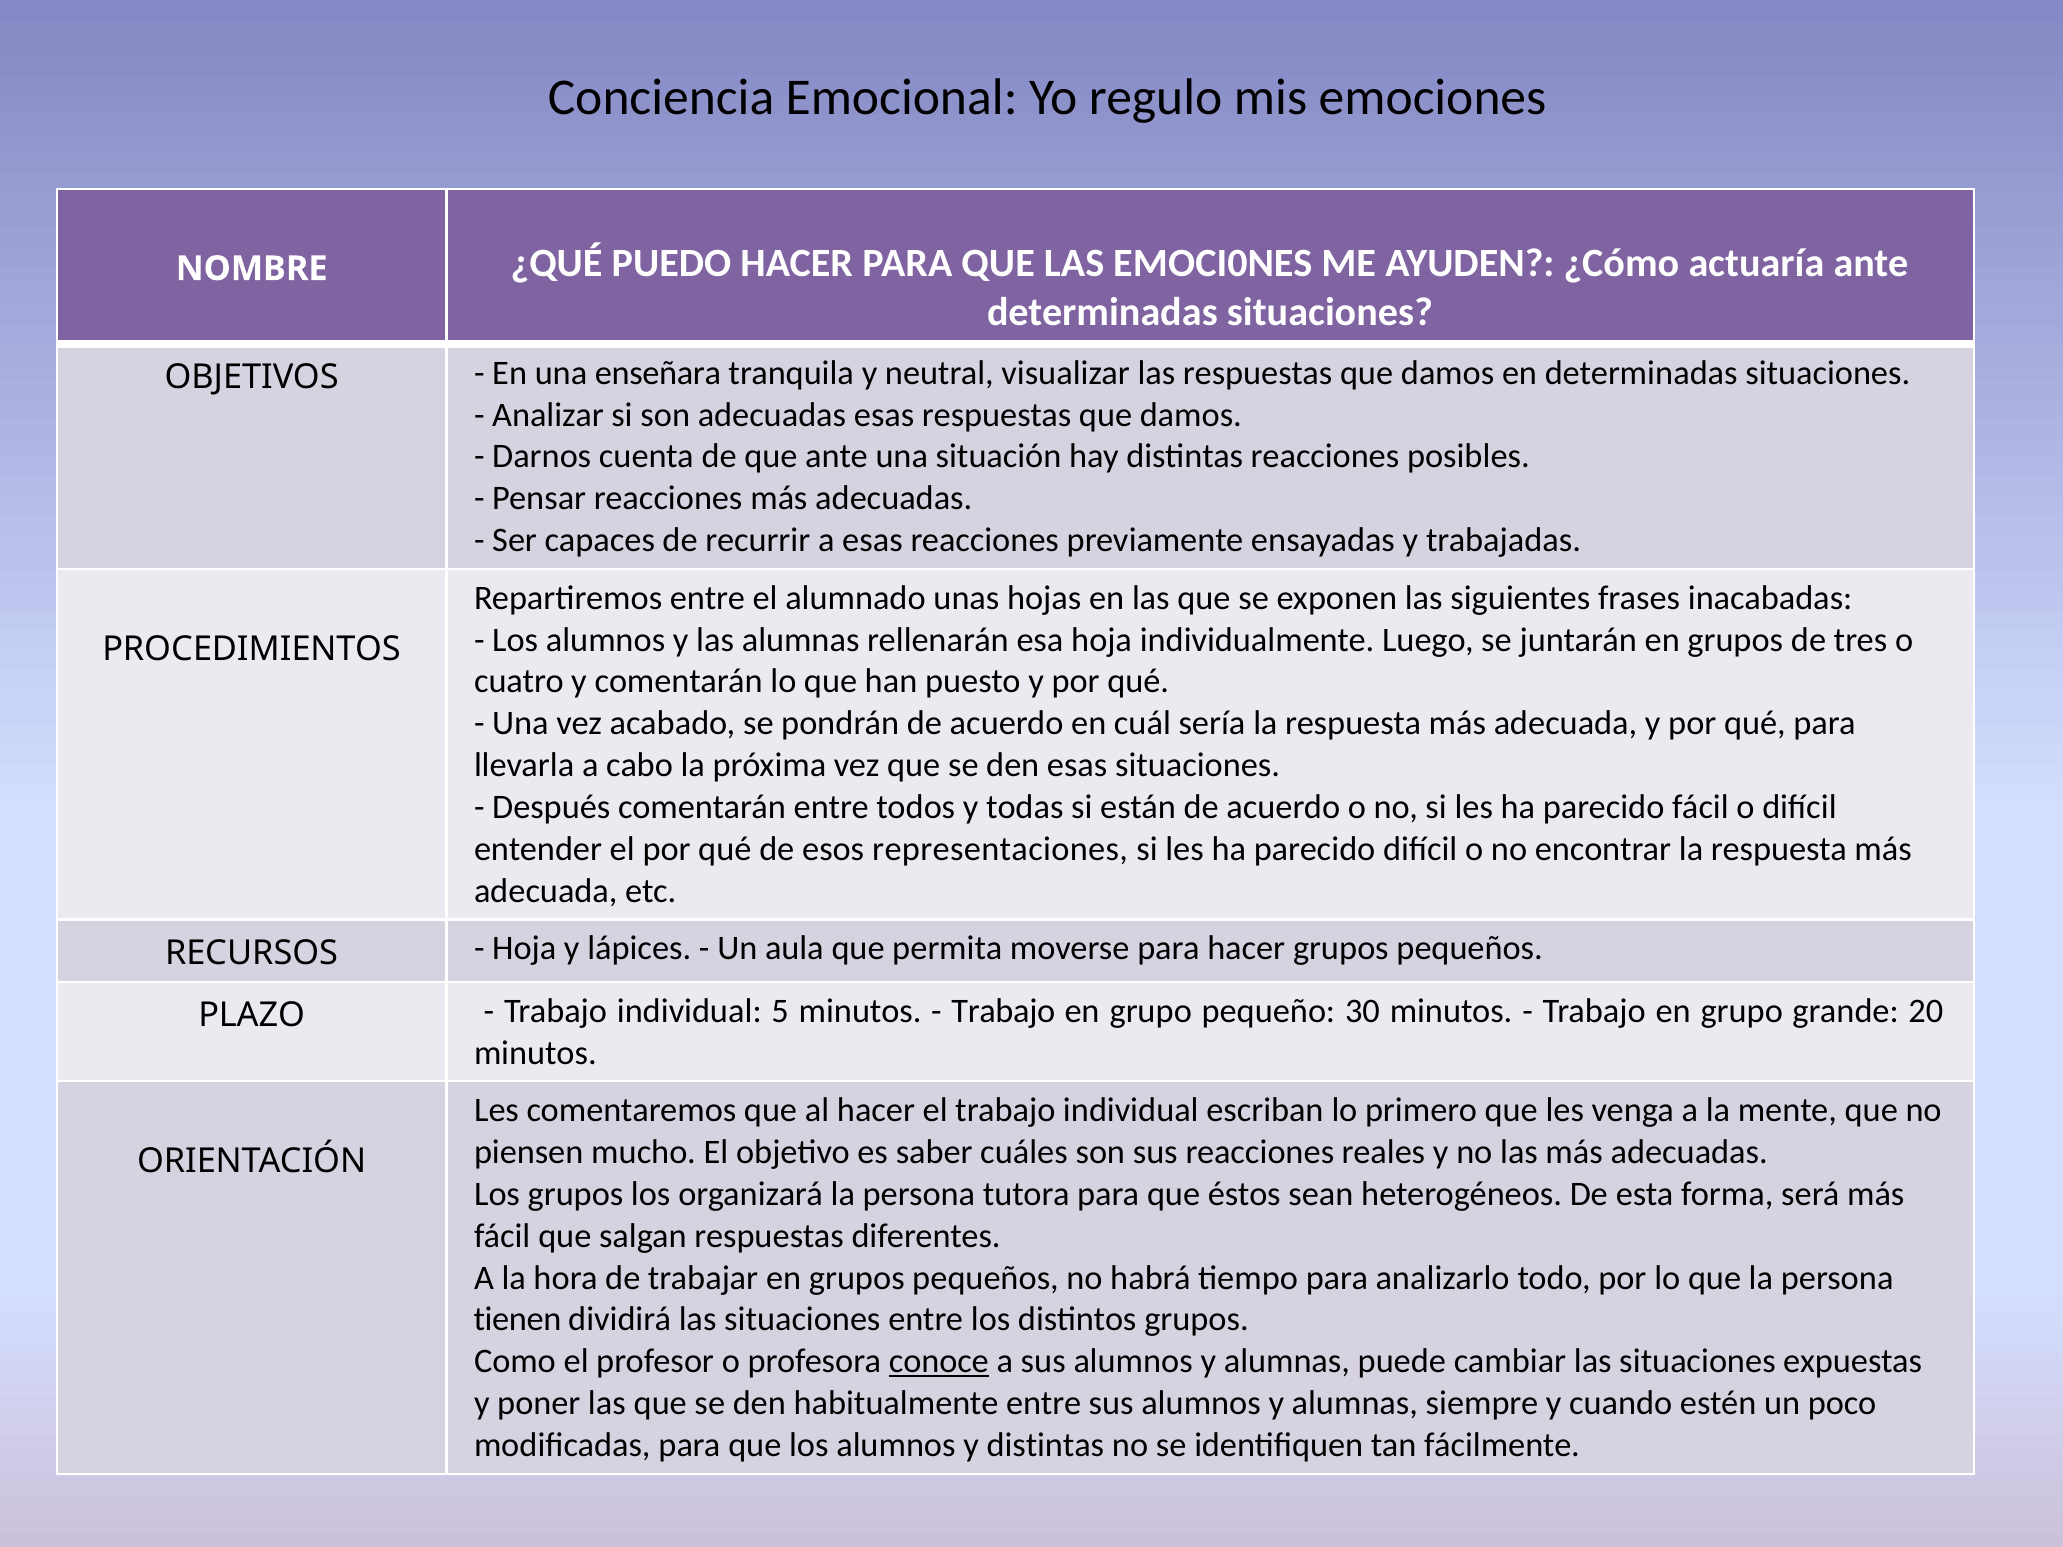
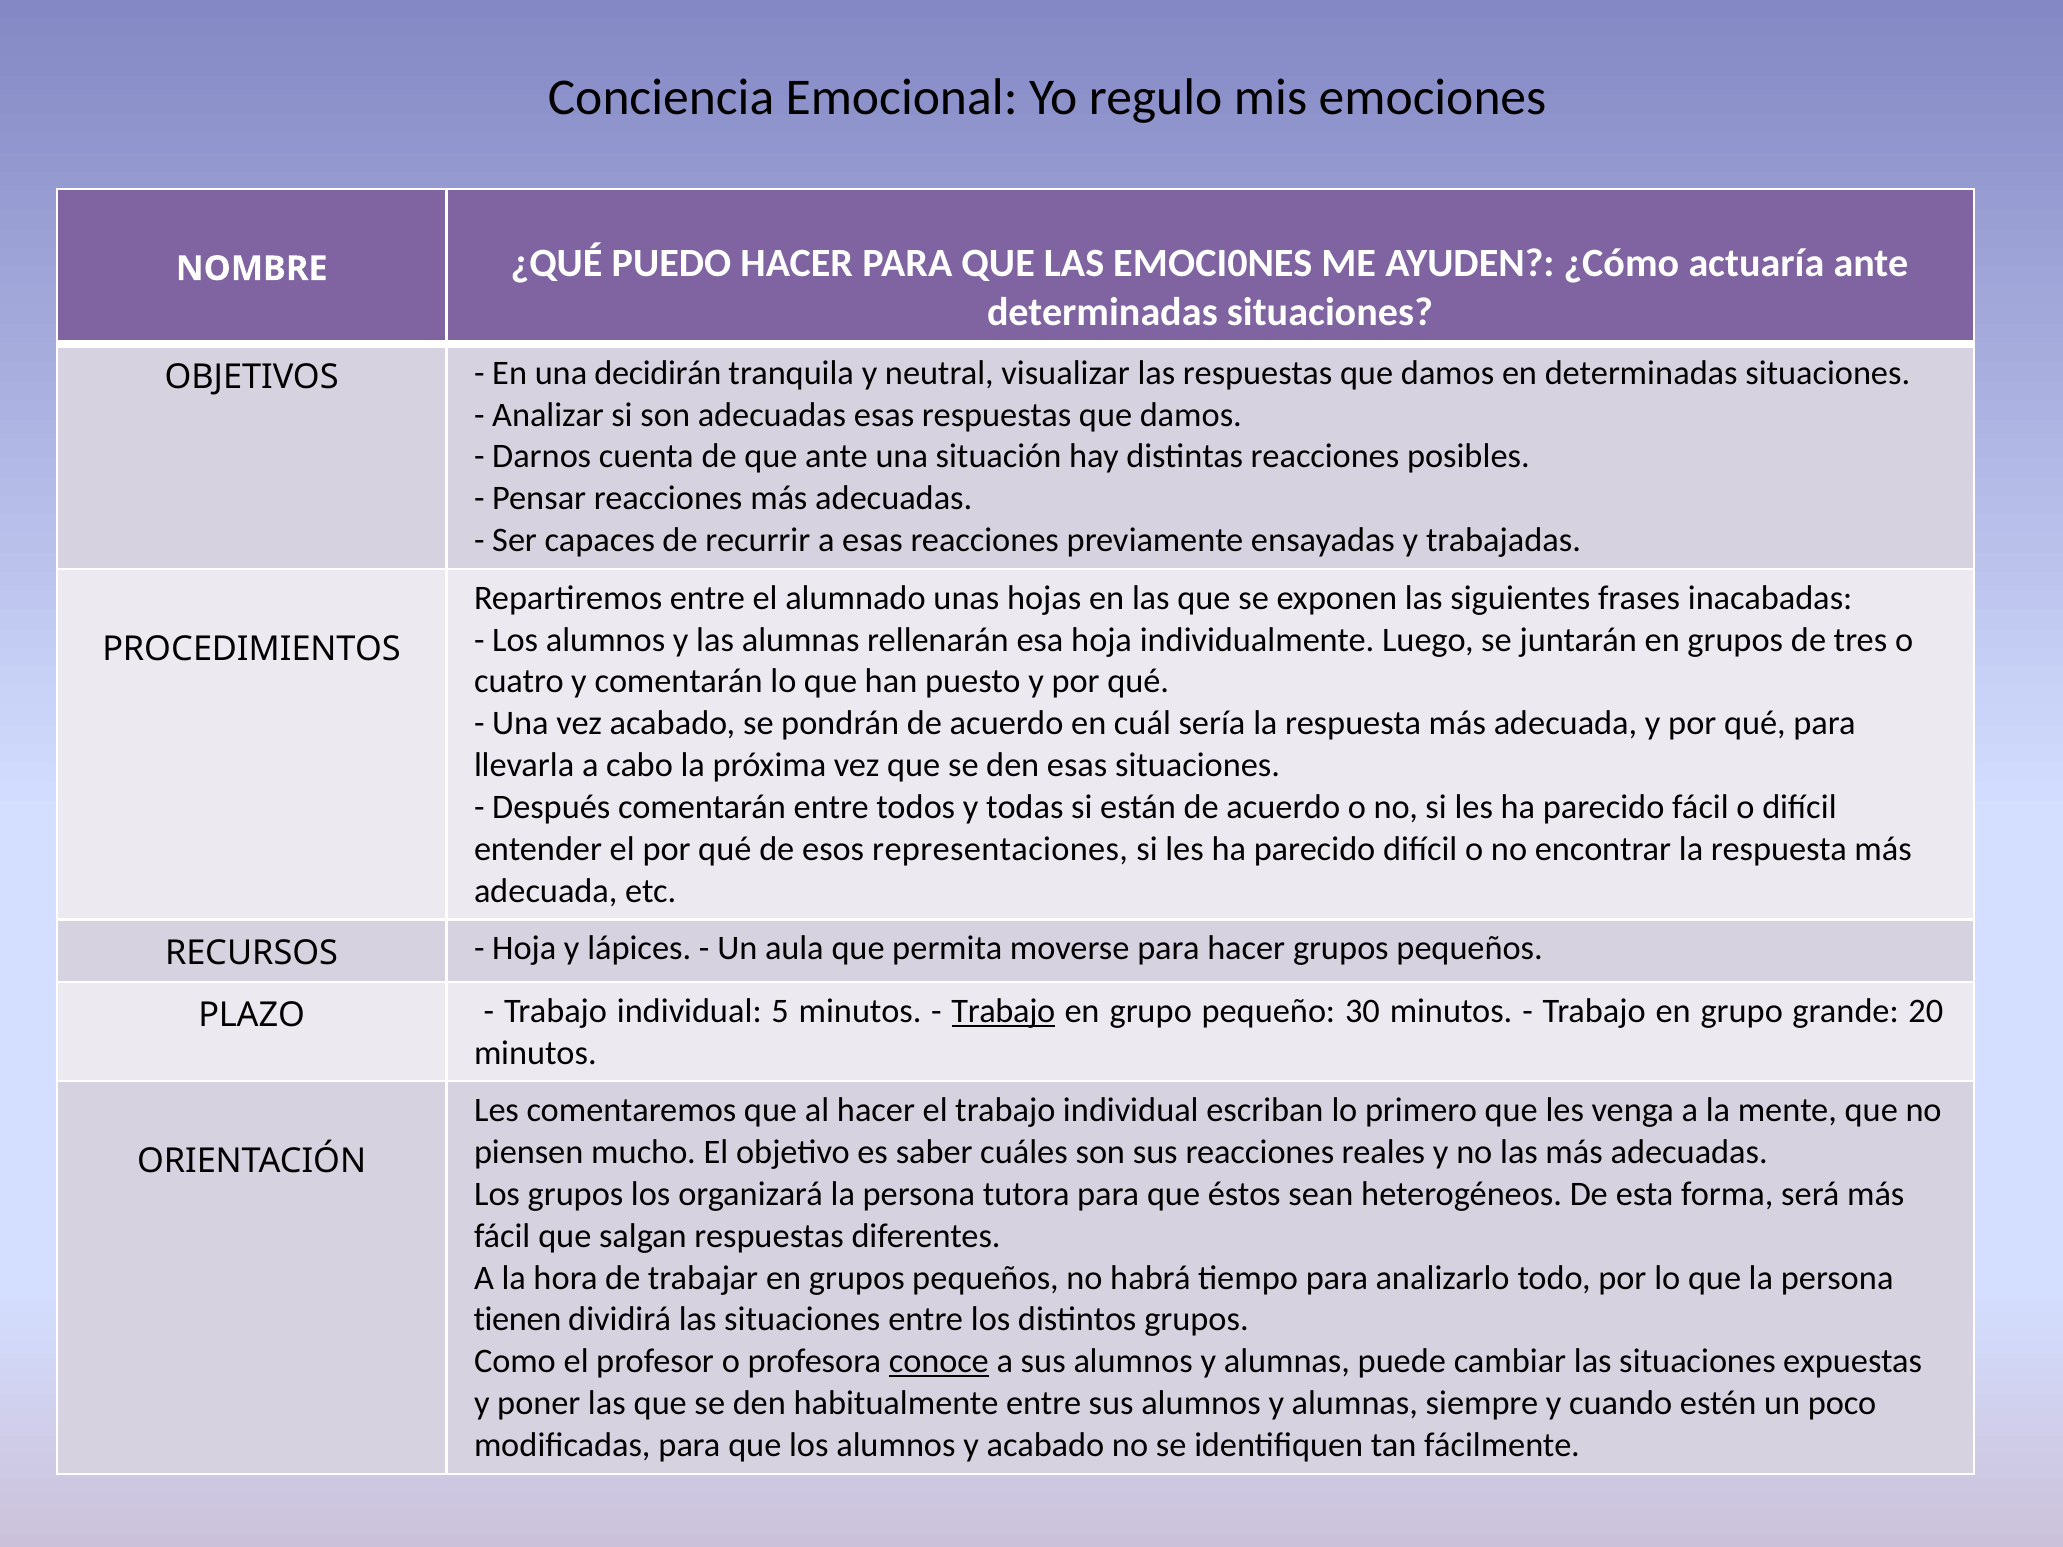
enseñara: enseñara -> decidirán (658, 373)
Trabajo underline: none -> present (1003, 1011)
y distintas: distintas -> acabado (1045, 1446)
